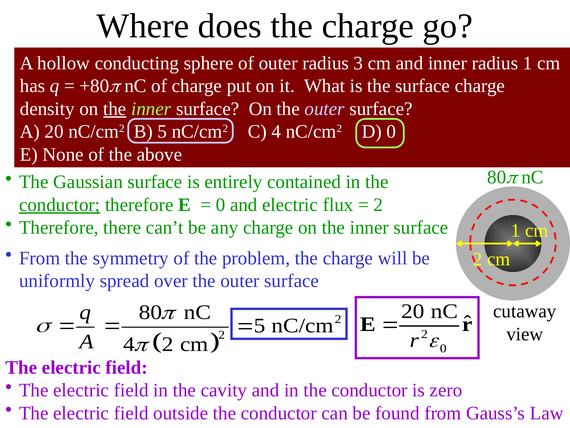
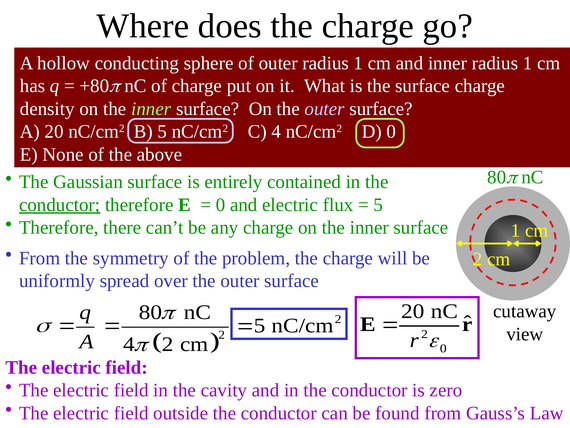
outer radius 3: 3 -> 1 (358, 63)
the underline: present -> none (115, 109)
2: 2 -> 5 (378, 205)
